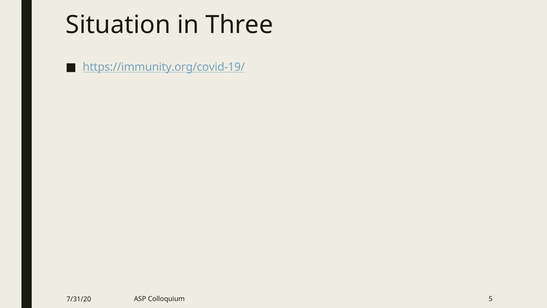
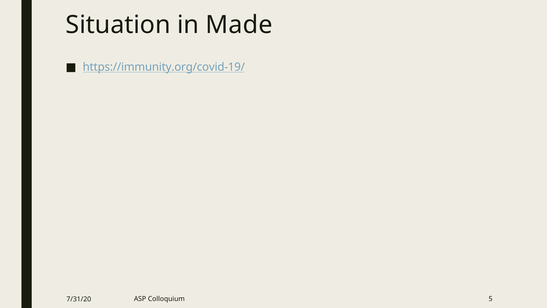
Three: Three -> Made (239, 25)
